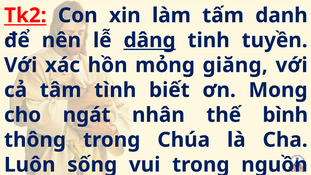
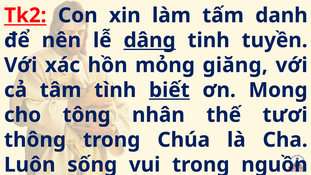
biết underline: none -> present (169, 90)
ngát: ngát -> tông (87, 115)
bình: bình -> tươi (285, 115)
